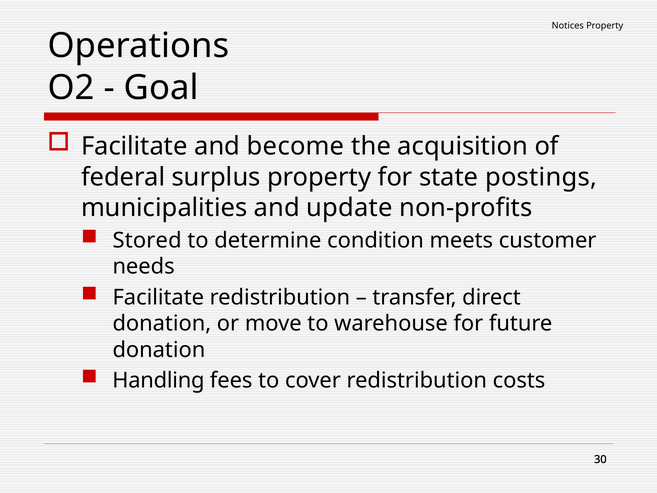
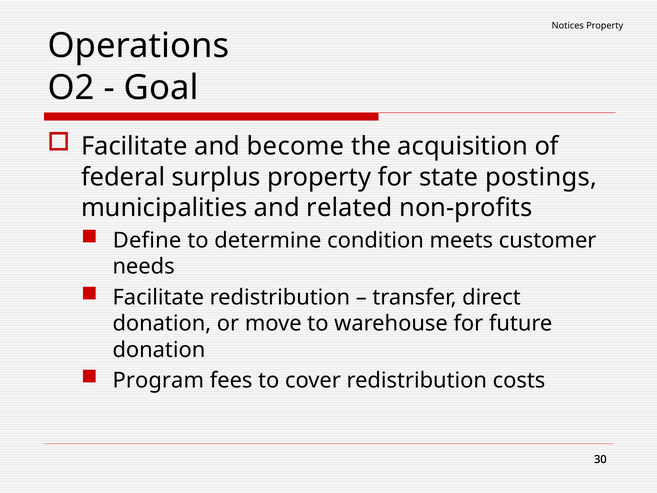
update: update -> related (349, 208)
Stored: Stored -> Define (147, 240)
Handling: Handling -> Program (158, 380)
